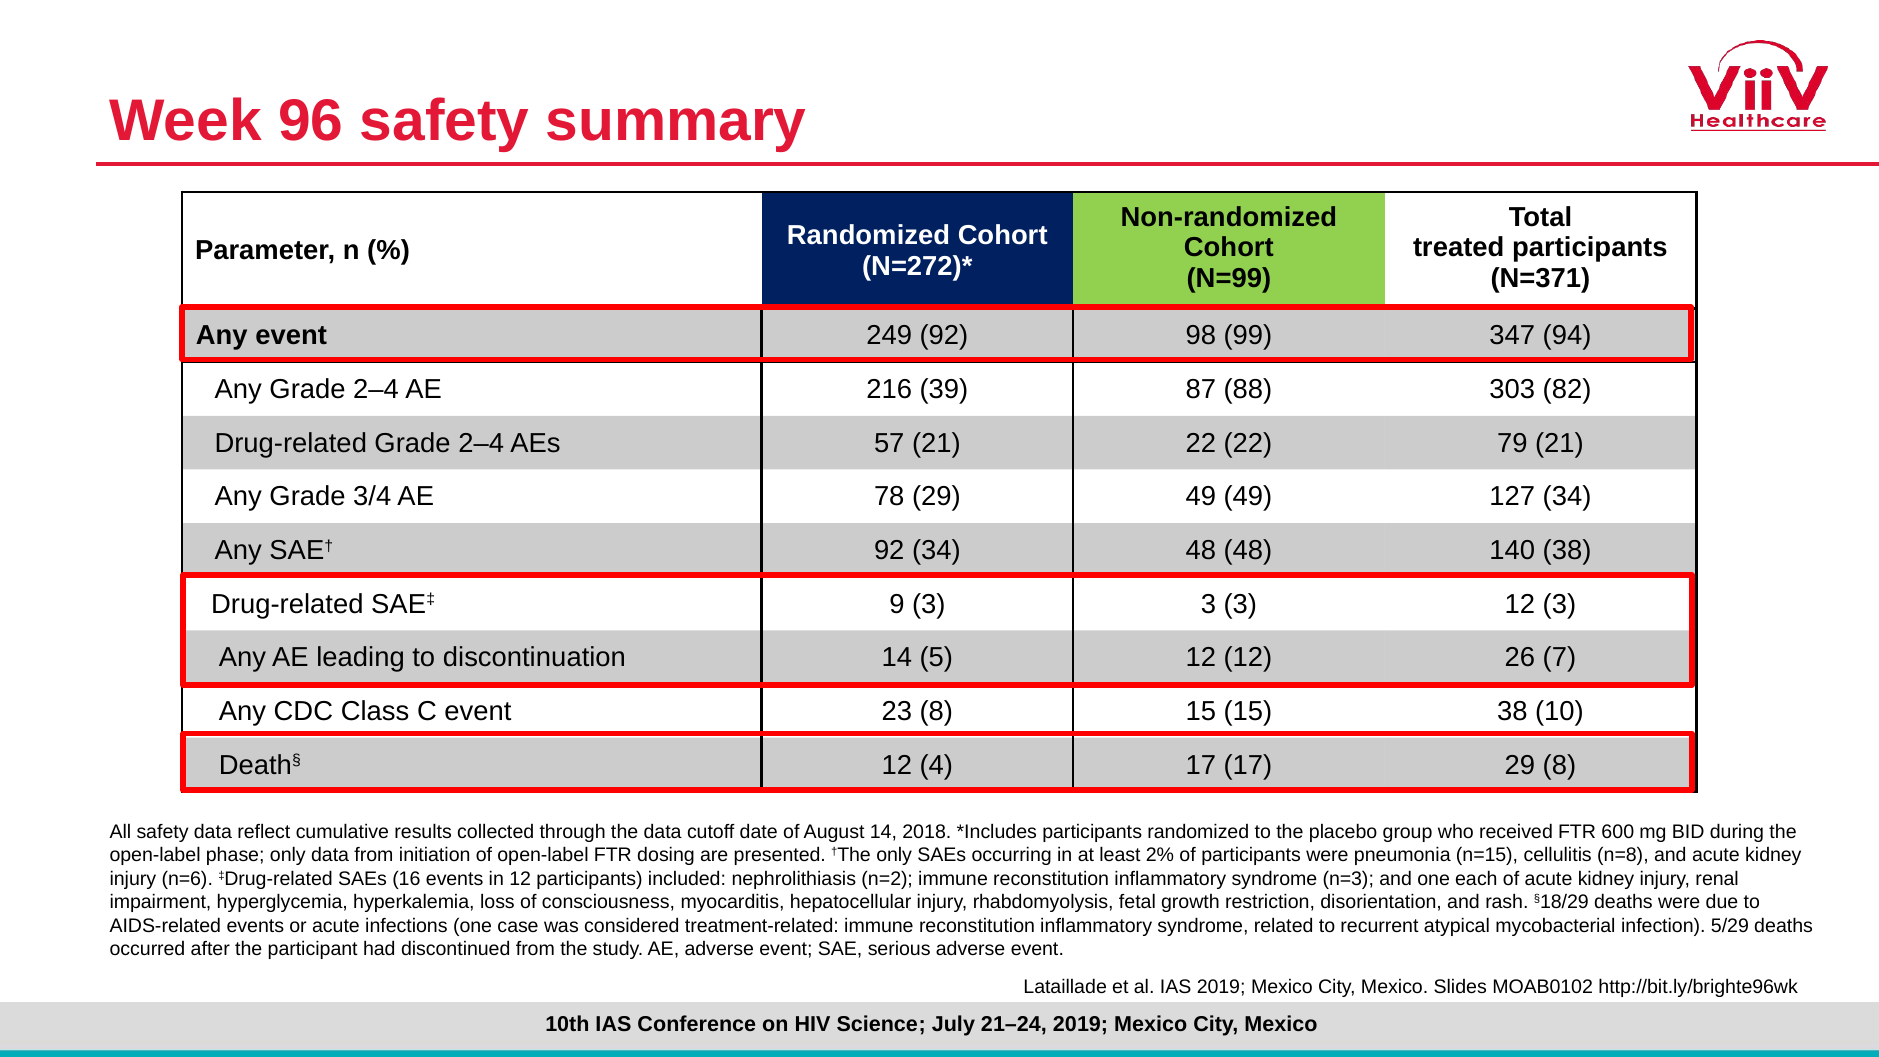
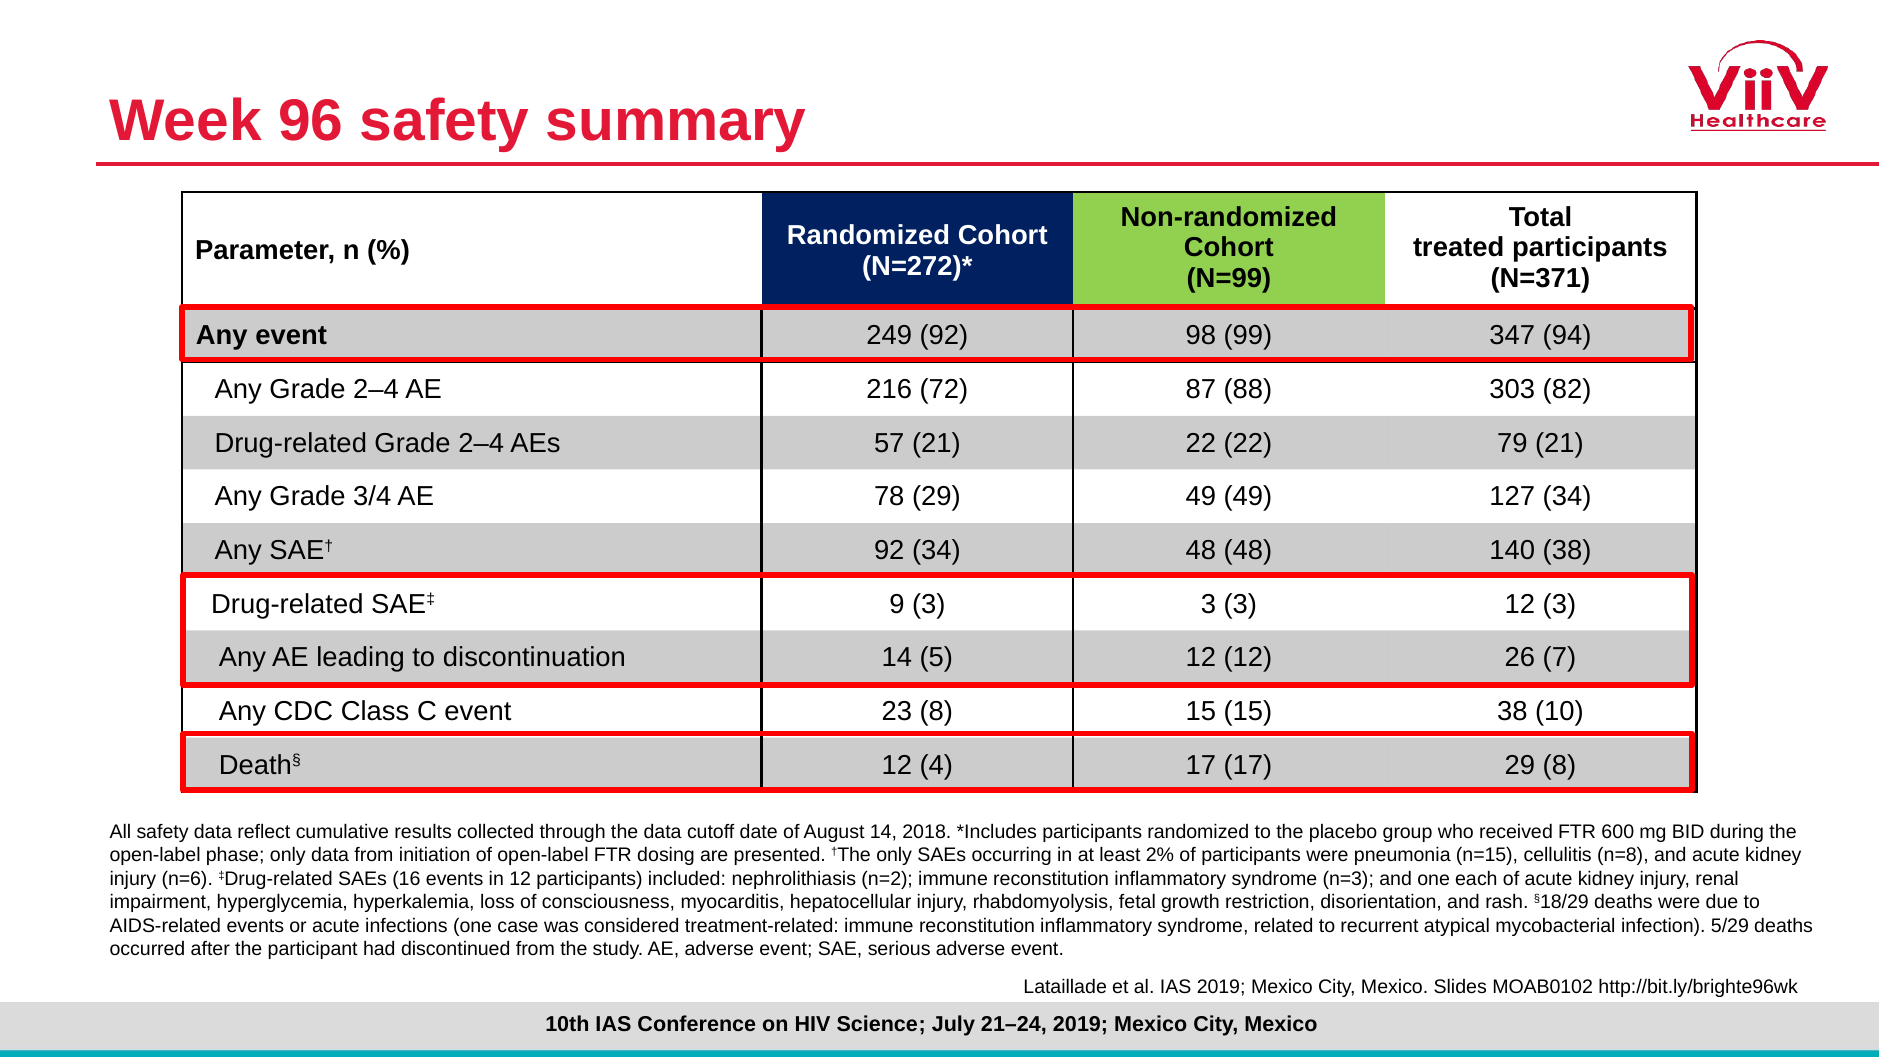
39: 39 -> 72 (944, 389)
